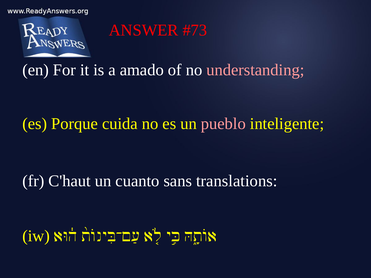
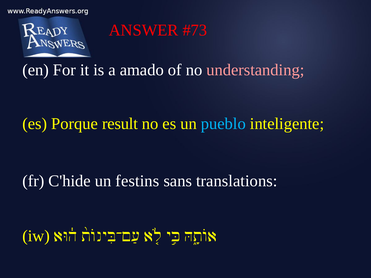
cuida: cuida -> result (120, 124)
pueblo colour: pink -> light blue (223, 124)
C'haut: C'haut -> C'hide (70, 181)
cuanto: cuanto -> festins (137, 181)
